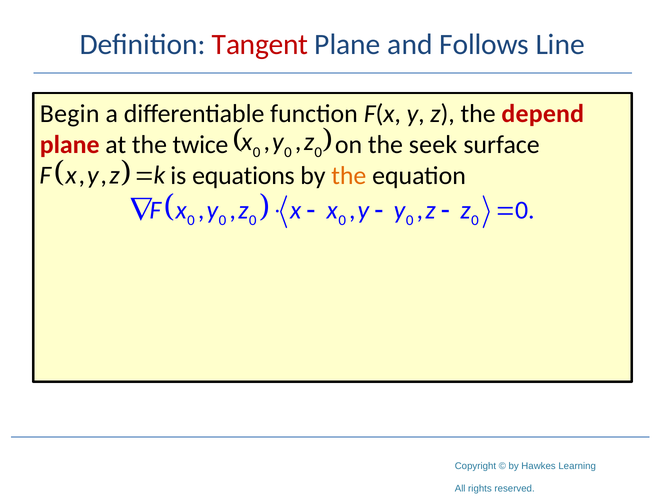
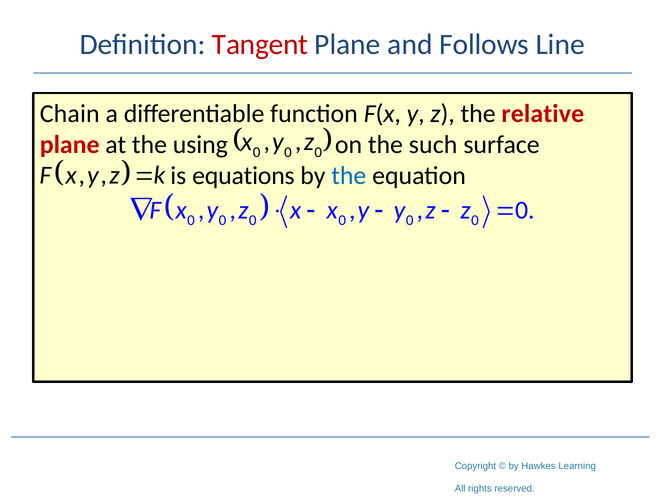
Begin: Begin -> Chain (70, 114)
depend: depend -> relative (543, 114)
twice: twice -> using (200, 145)
seek: seek -> such (433, 145)
the colour: orange -> blue (349, 176)
